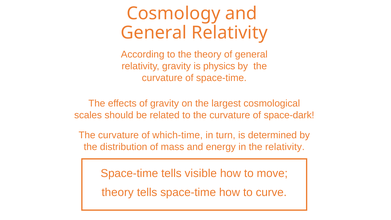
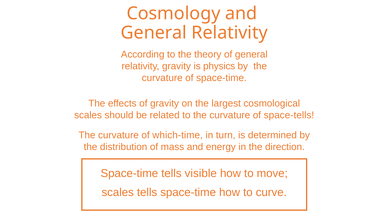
space-dark: space-dark -> space-tells (289, 115)
the relativity: relativity -> direction (285, 147)
theory: theory -> scales (118, 192)
